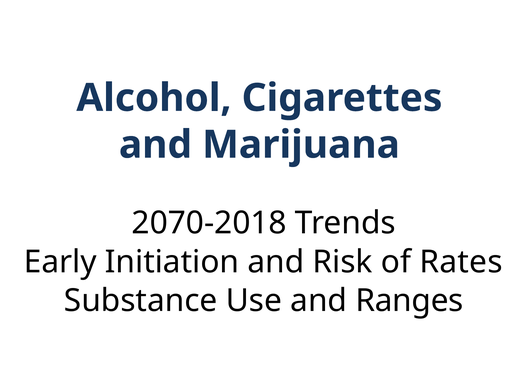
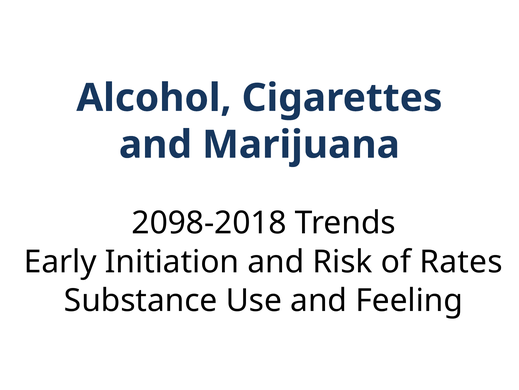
2070-2018: 2070-2018 -> 2098-2018 (209, 223)
Ranges: Ranges -> Feeling (409, 300)
